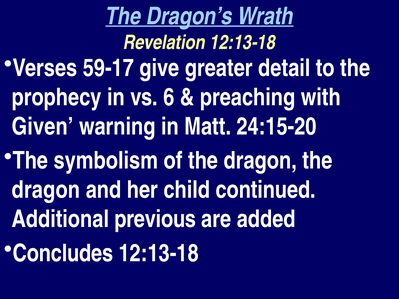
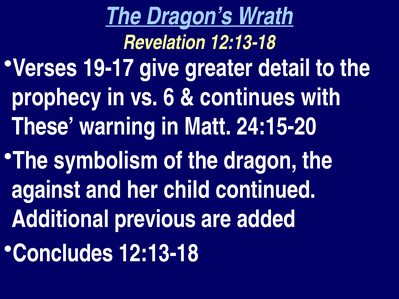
59-17: 59-17 -> 19-17 (108, 68)
preaching: preaching -> continues (248, 97)
Given: Given -> These (43, 127)
dragon: dragon -> against (46, 190)
